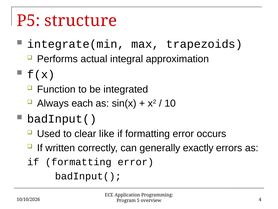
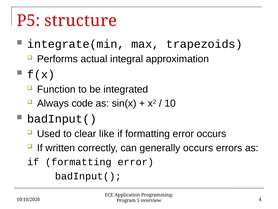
each: each -> code (82, 103)
generally exactly: exactly -> occurs (198, 148)
